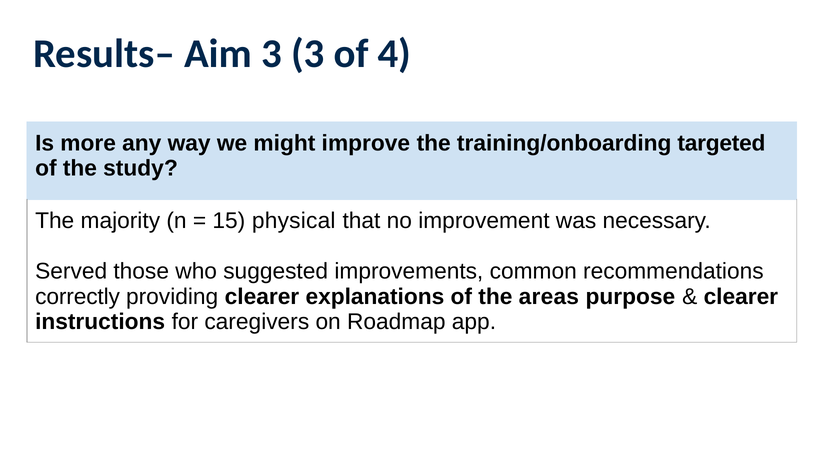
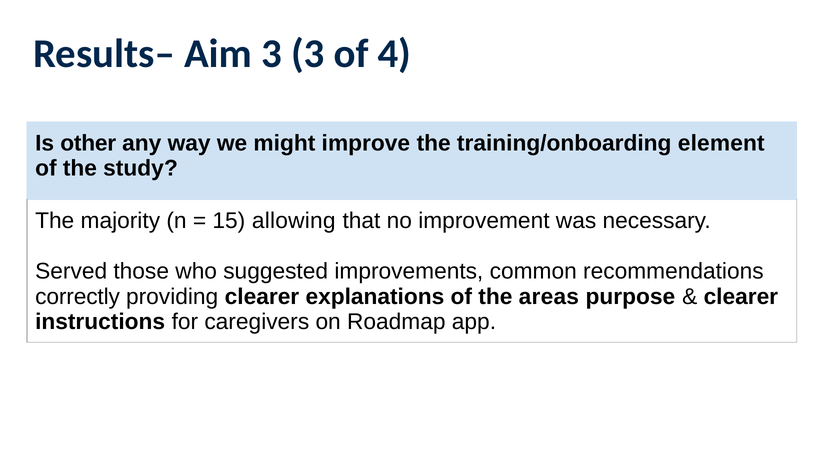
more: more -> other (88, 143)
targeted: targeted -> element (721, 143)
physical: physical -> allowing (294, 221)
